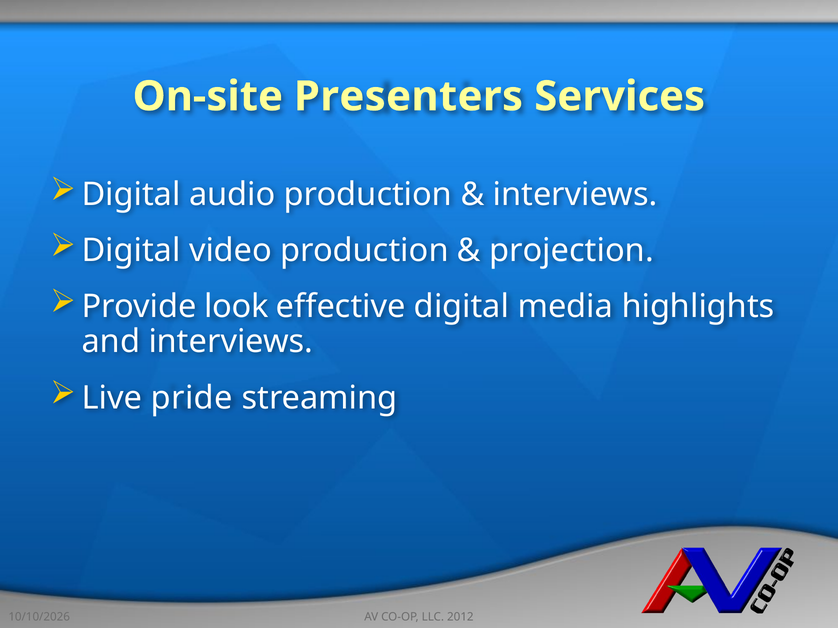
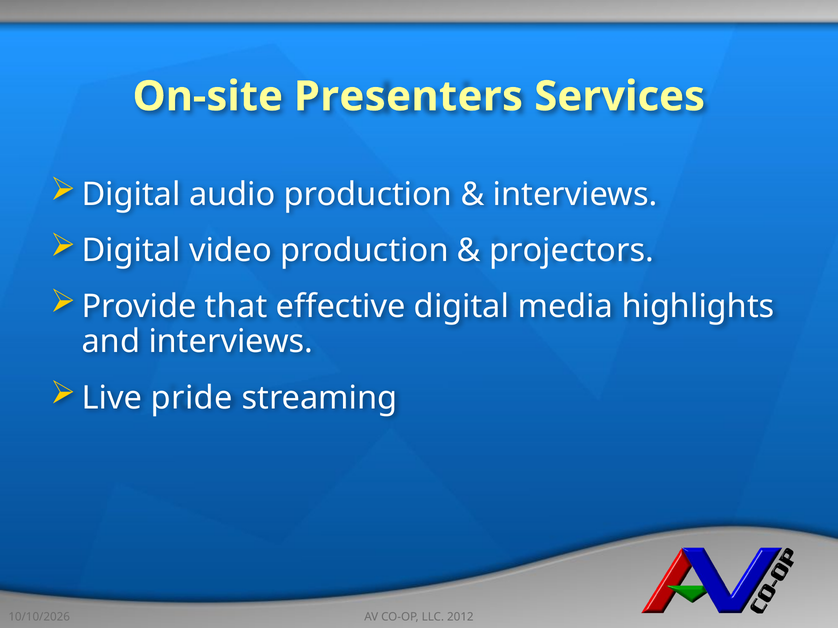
projection: projection -> projectors (572, 251)
look: look -> that (236, 307)
